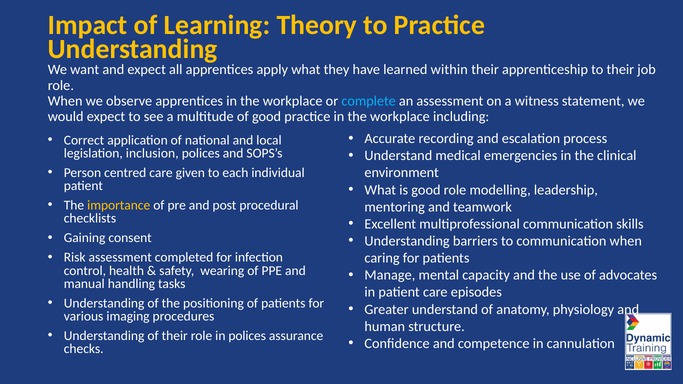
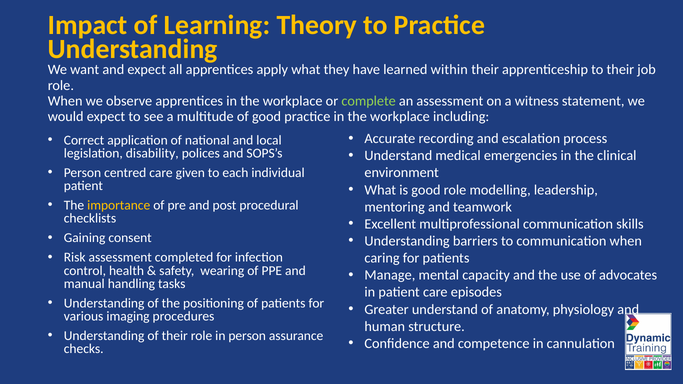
complete colour: light blue -> light green (369, 101)
inclusion: inclusion -> disability (152, 153)
in polices: polices -> person (247, 336)
